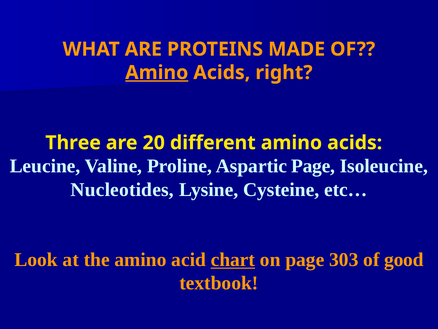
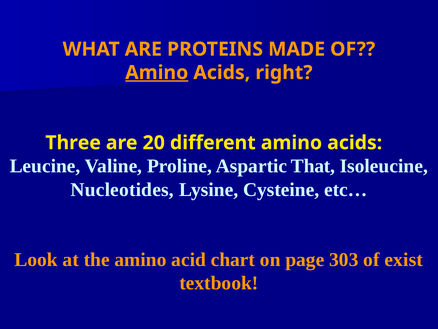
Aspartic Page: Page -> That (313, 166)
chart underline: present -> none (233, 259)
good: good -> exist (404, 259)
